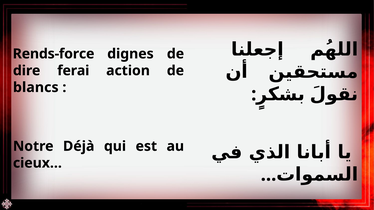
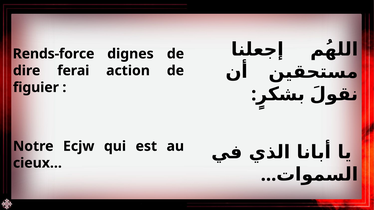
blancs: blancs -> figuier (36, 88)
Déjà: Déjà -> Ecjw (79, 146)
